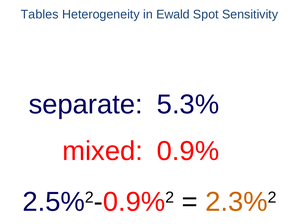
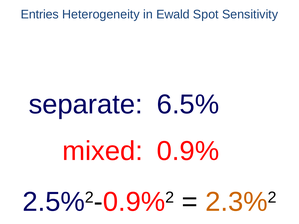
Tables: Tables -> Entries (40, 14)
5.3%: 5.3% -> 6.5% (188, 105)
